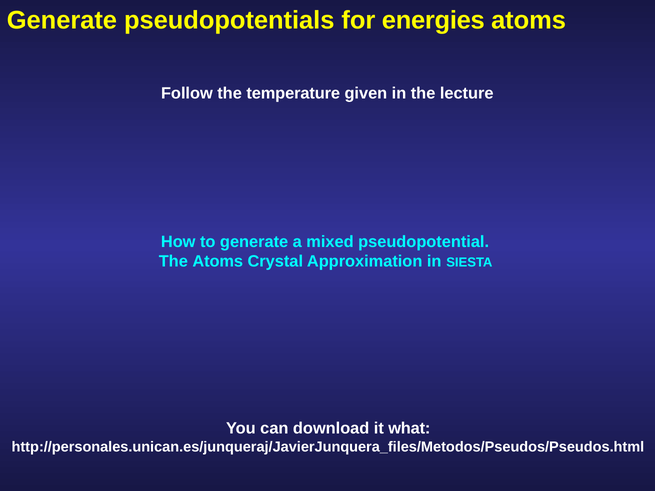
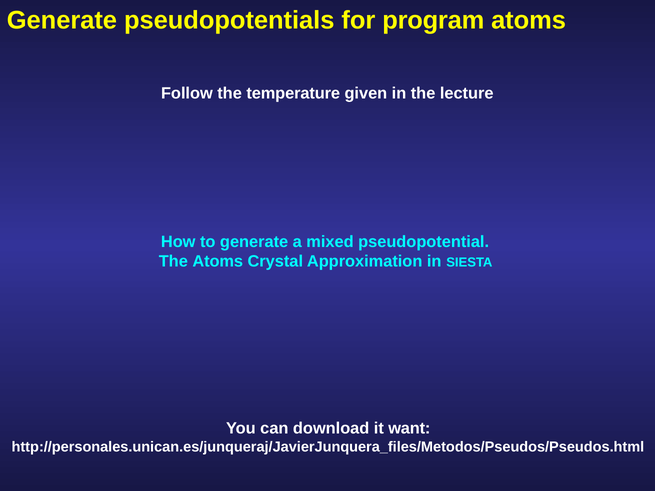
energies: energies -> program (433, 20)
what: what -> want (409, 429)
